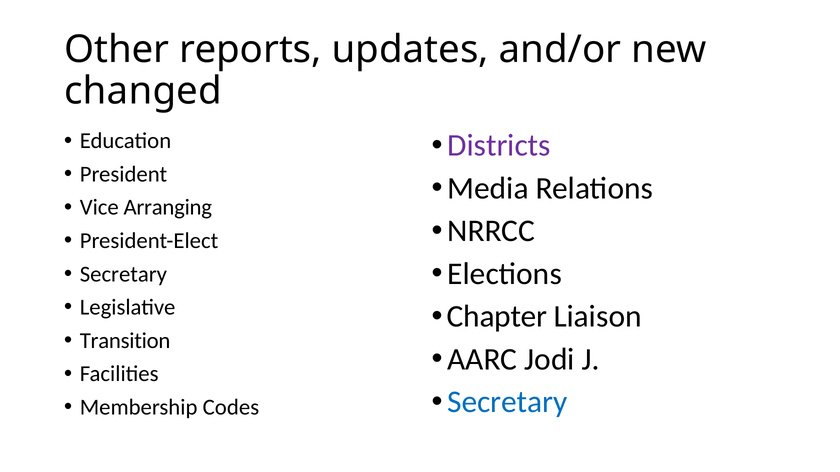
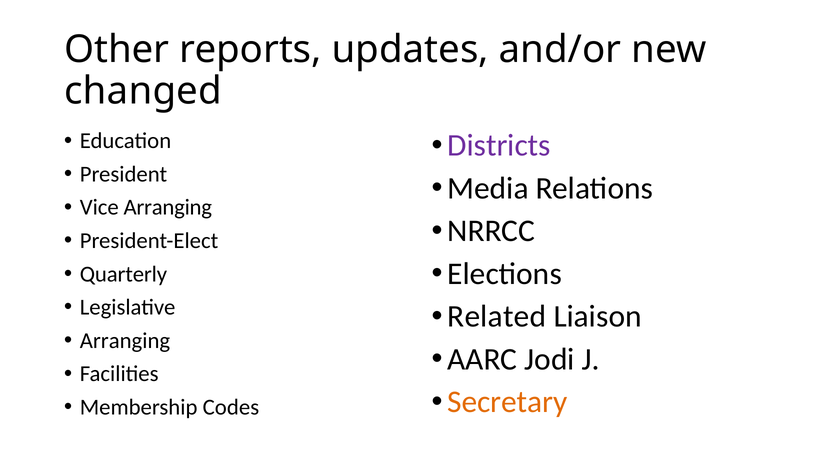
Secretary: Secretary -> Quarterly (123, 274)
Chapter: Chapter -> Related (497, 317)
Transition: Transition -> Arranging (125, 341)
Secretary colour: blue -> orange (507, 402)
